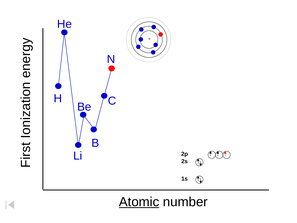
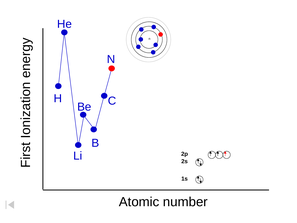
Atomic underline: present -> none (139, 202)
